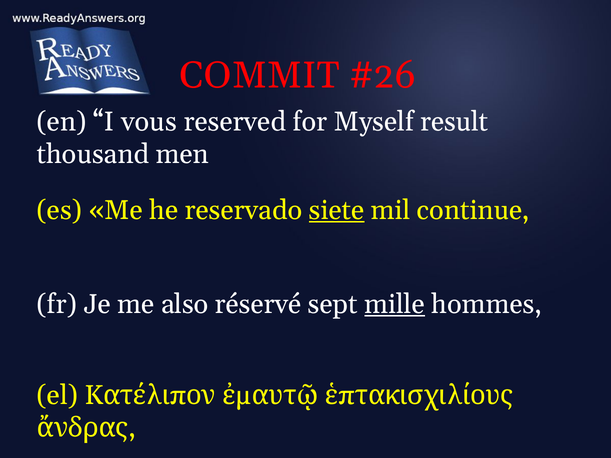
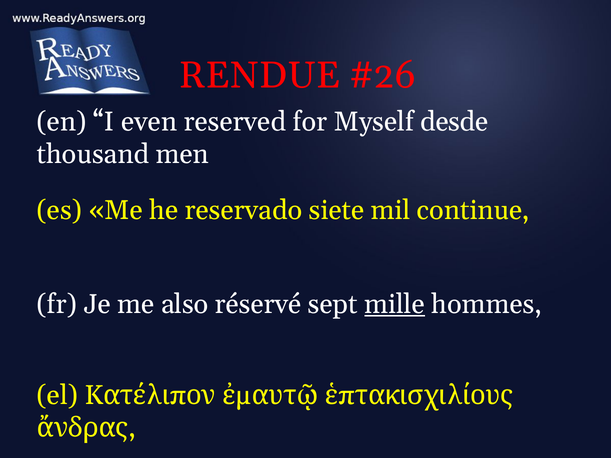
COMMIT: COMMIT -> RENDUE (260, 75)
vous: vous -> even (149, 122)
result: result -> desde (454, 122)
siete underline: present -> none (337, 210)
